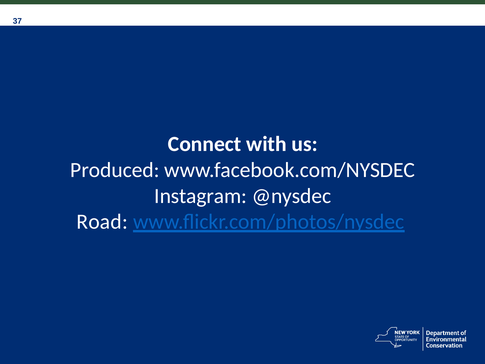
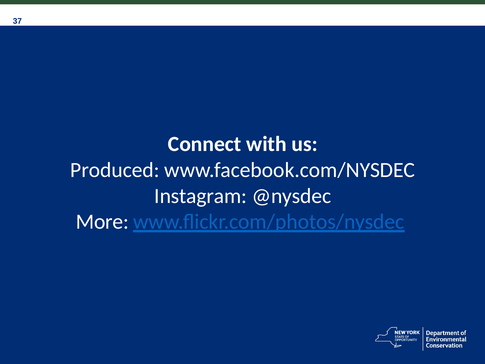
Road: Road -> More (102, 222)
